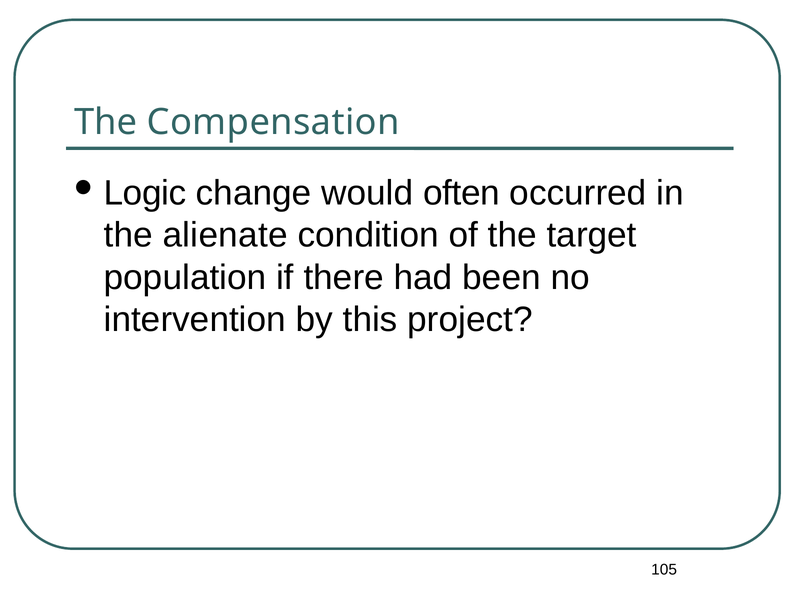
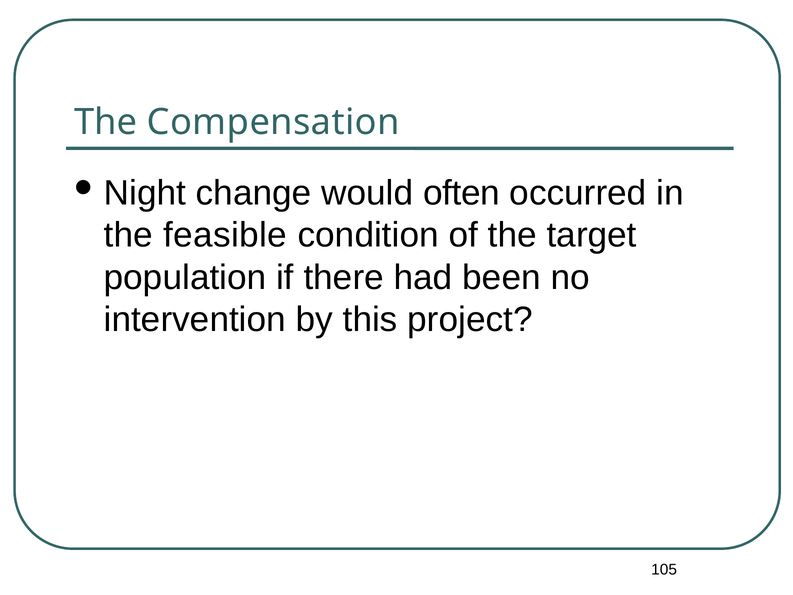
Logic: Logic -> Night (145, 193)
alienate: alienate -> feasible (225, 235)
